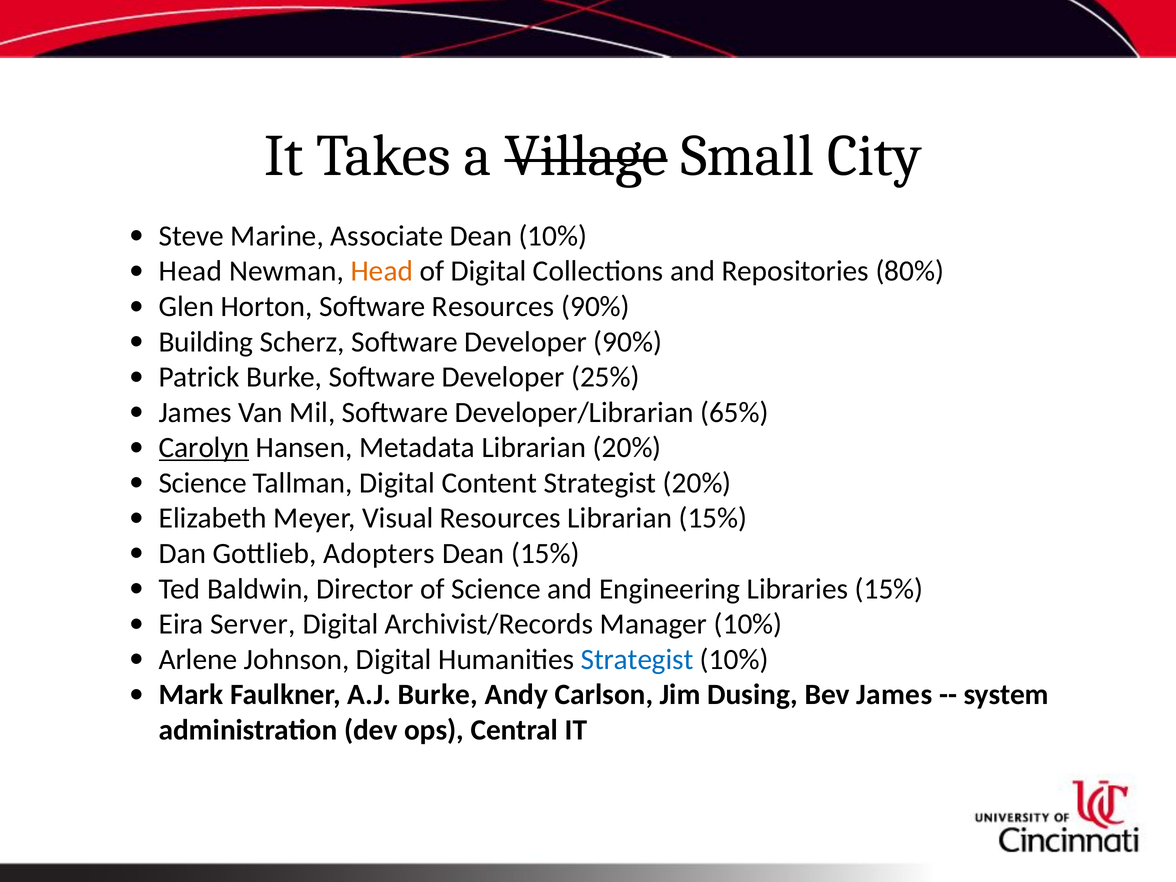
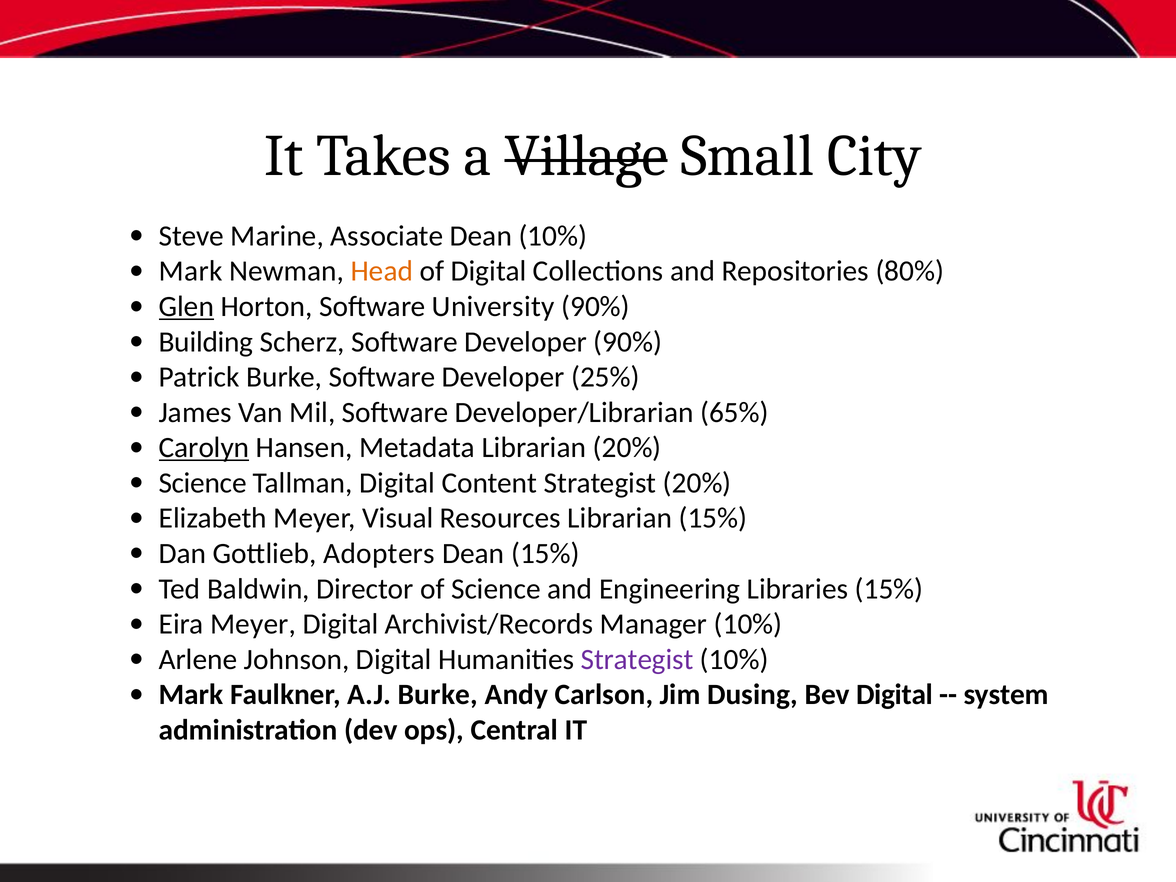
Head: Head -> Mark (191, 271)
Glen underline: none -> present (186, 307)
Software Resources: Resources -> University (493, 307)
Eira Server: Server -> Meyer (253, 624)
Strategist colour: blue -> purple (637, 659)
Bev James: James -> Digital (895, 695)
